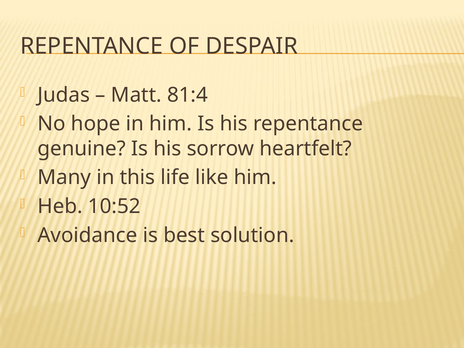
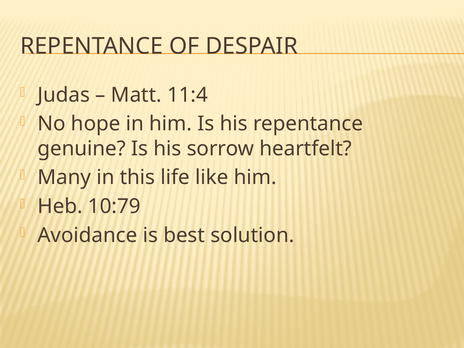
81:4: 81:4 -> 11:4 (187, 95)
10:52: 10:52 -> 10:79 (114, 206)
